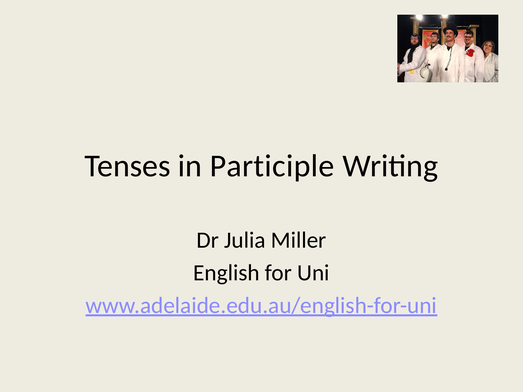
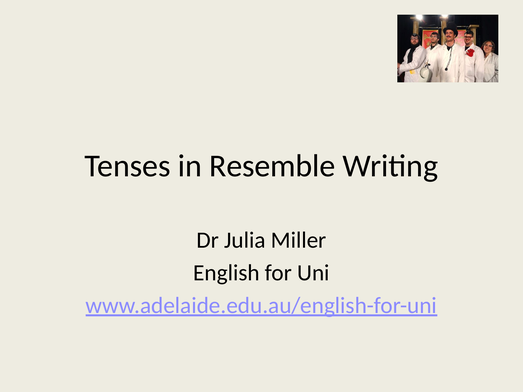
Participle: Participle -> Resemble (272, 166)
